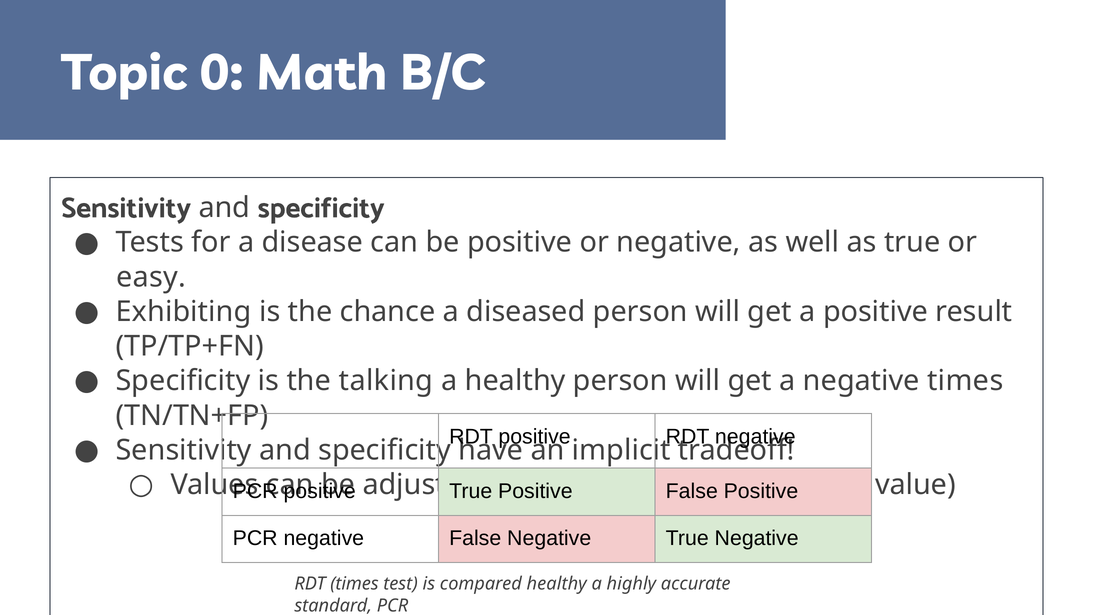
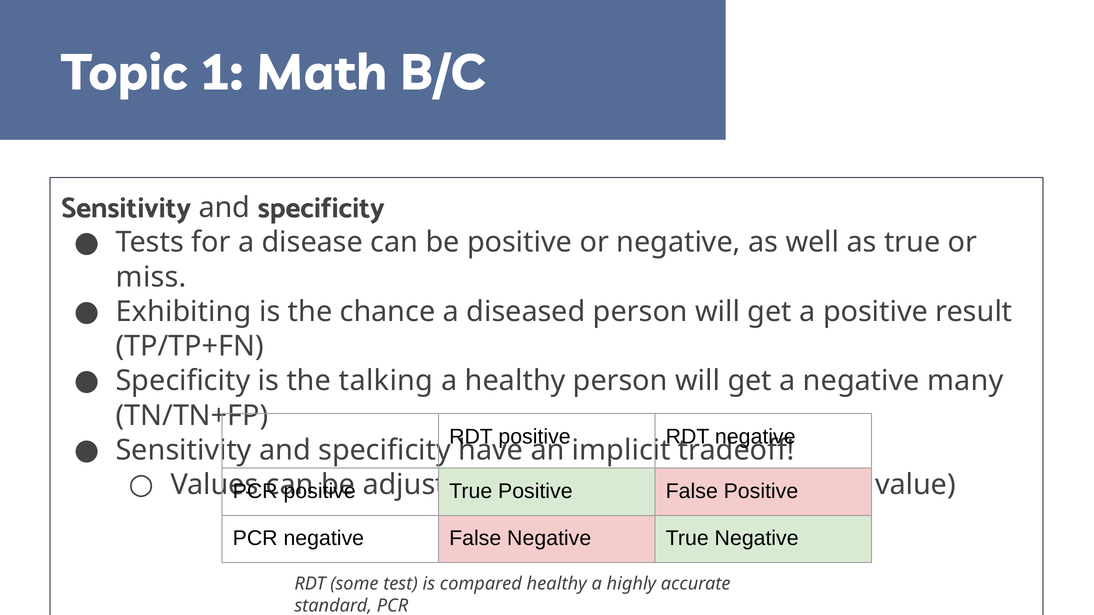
0: 0 -> 1 (222, 73)
easy: easy -> miss (151, 277)
negative times: times -> many (965, 381)
RDT times: times -> some (354, 584)
